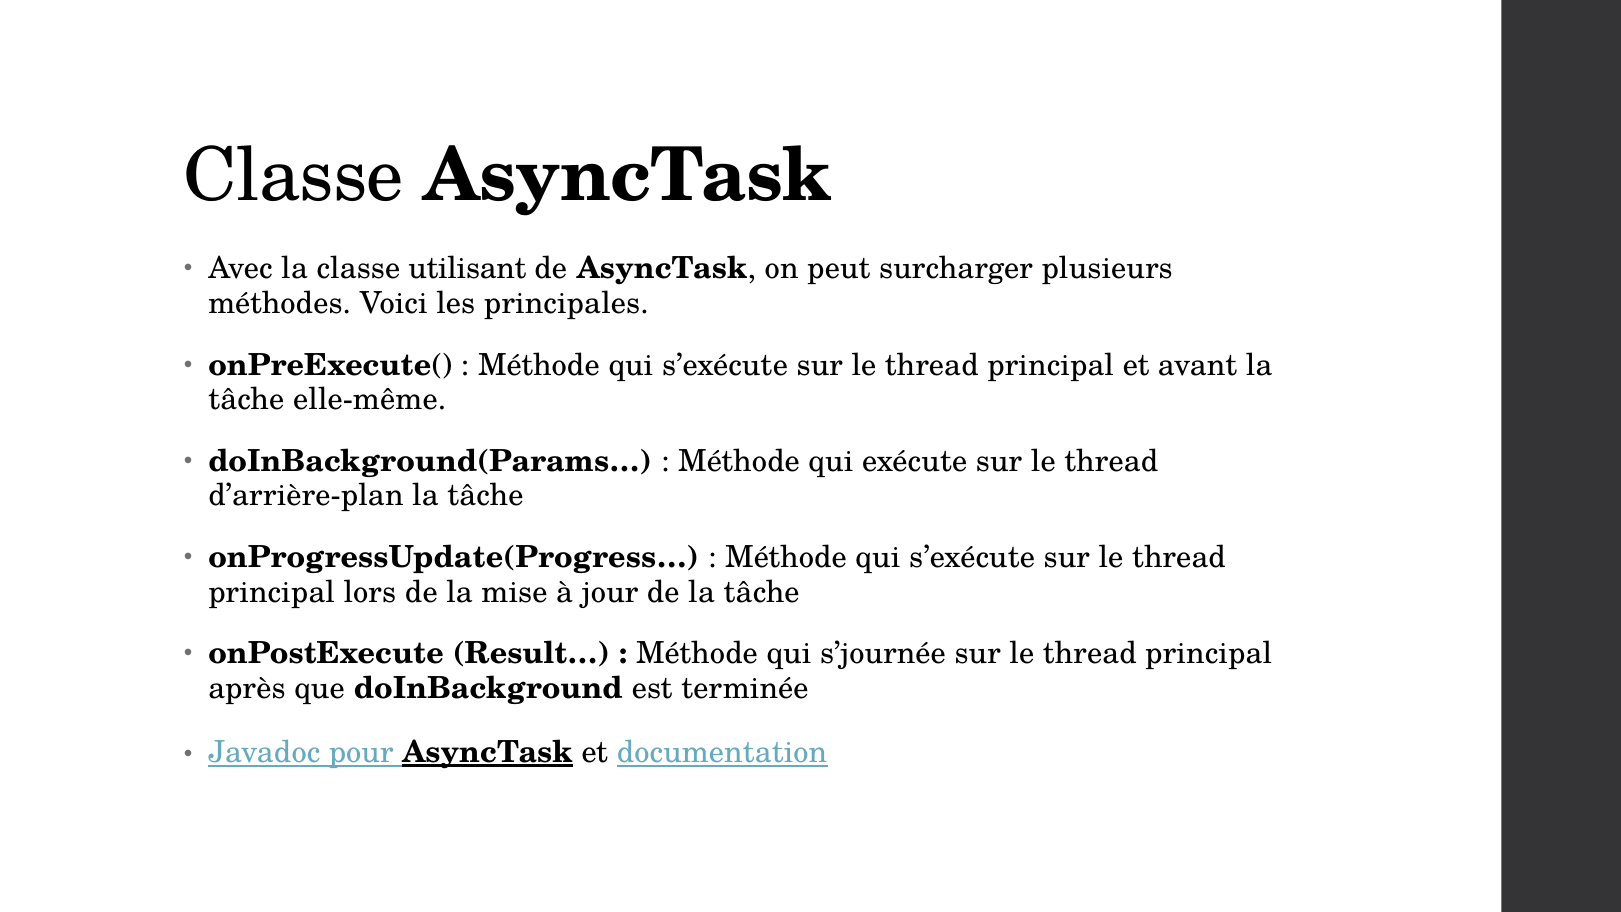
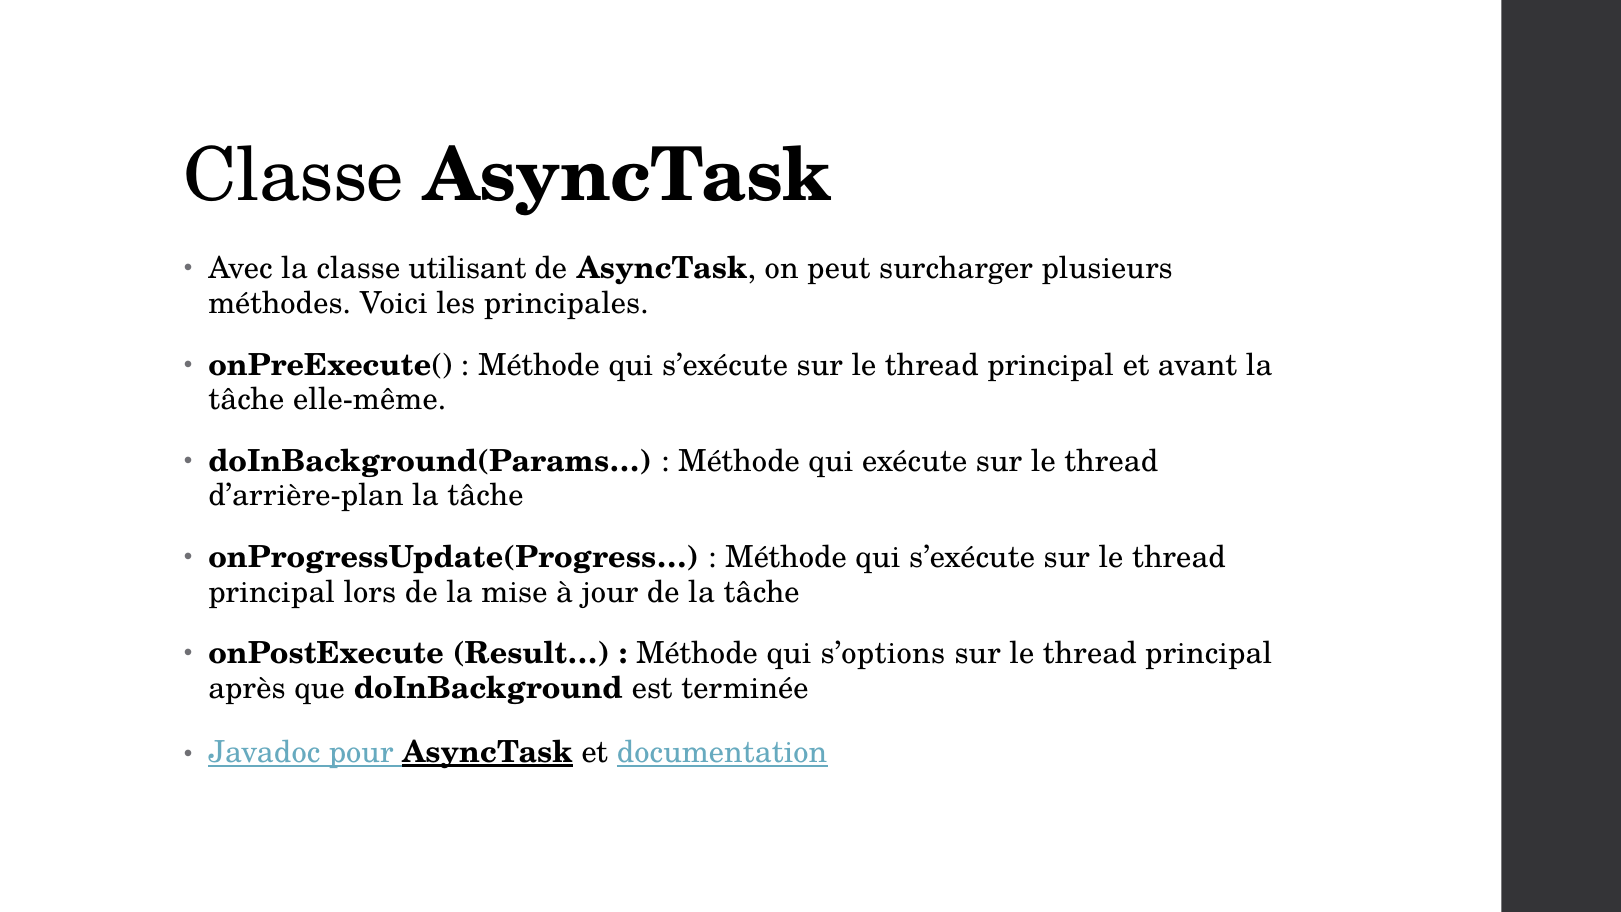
s’journée: s’journée -> s’options (883, 654)
